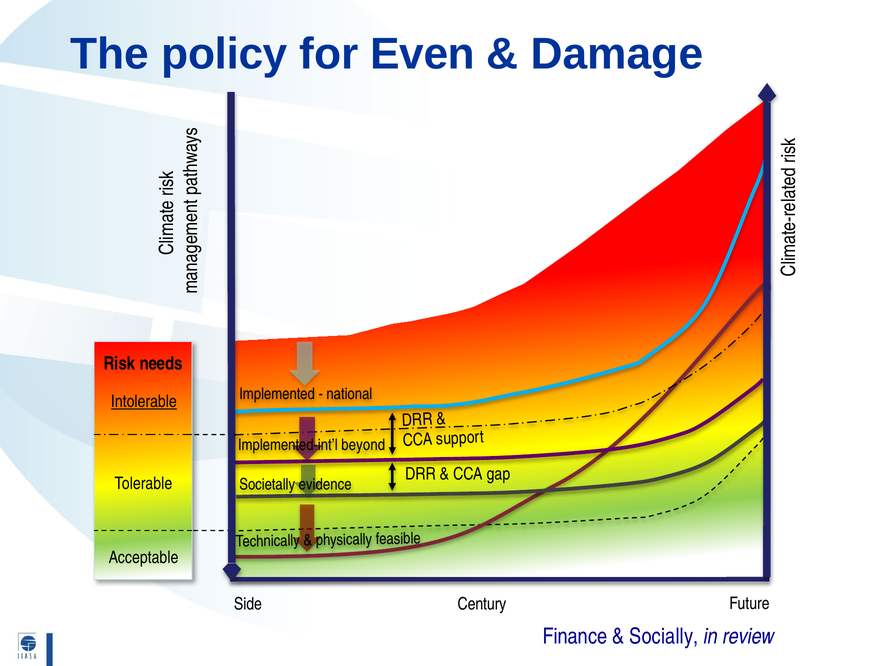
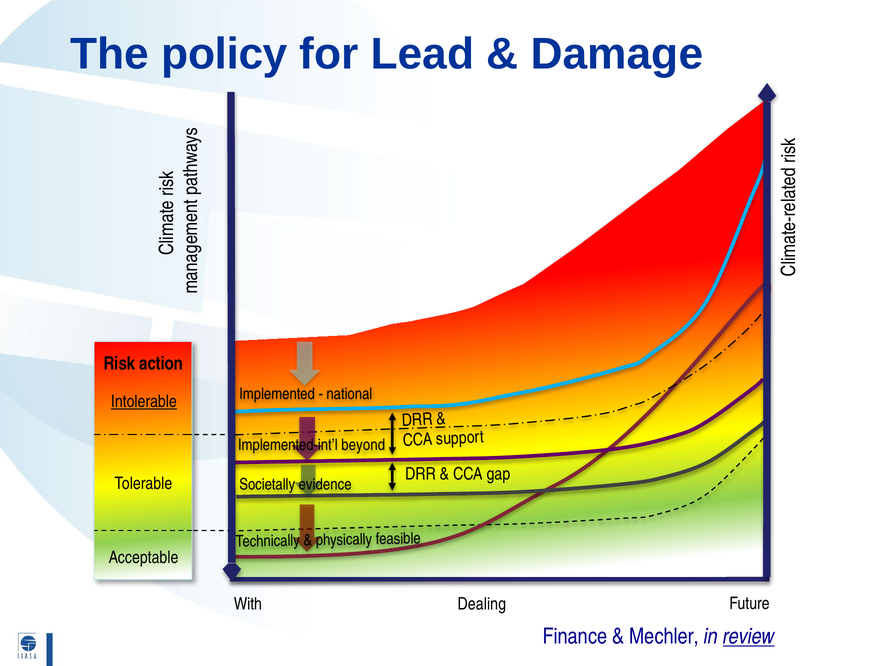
Even: Even -> Lead (422, 54)
needs: needs -> action (161, 363)
Side: Side -> With (248, 603)
Century: Century -> Dealing (482, 604)
Socially: Socially -> Mechler (664, 636)
review underline: none -> present (749, 636)
